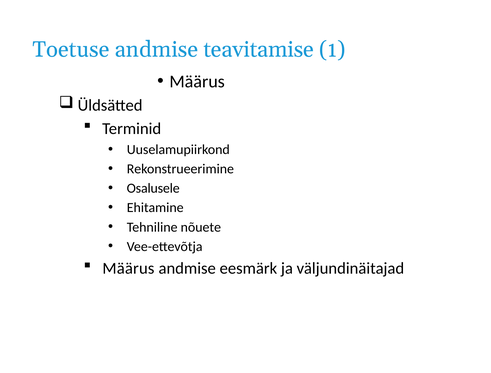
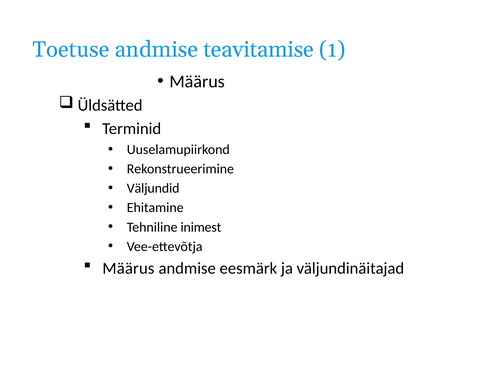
Osalusele: Osalusele -> Väljundid (153, 188)
nõuete: nõuete -> inimest (201, 227)
